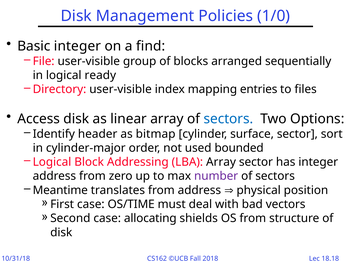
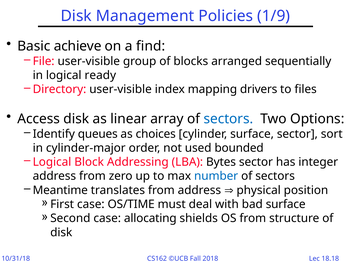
1/0: 1/0 -> 1/9 (274, 16)
Basic integer: integer -> achieve (78, 46)
entries: entries -> drivers (259, 89)
header: header -> queues (98, 133)
bitmap: bitmap -> choices (156, 133)
LBA Array: Array -> Bytes (221, 162)
number colour: purple -> blue (216, 176)
bad vectors: vectors -> surface (286, 204)
